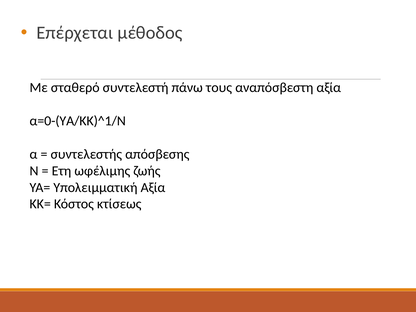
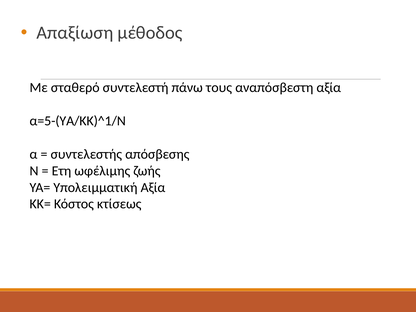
Επέρχεται: Επέρχεται -> Απαξίωση (75, 33)
α=0-(ΥΑ/ΚΚ)^1/Ν: α=0-(ΥΑ/ΚΚ)^1/Ν -> α=5-(ΥΑ/ΚΚ)^1/Ν (78, 121)
